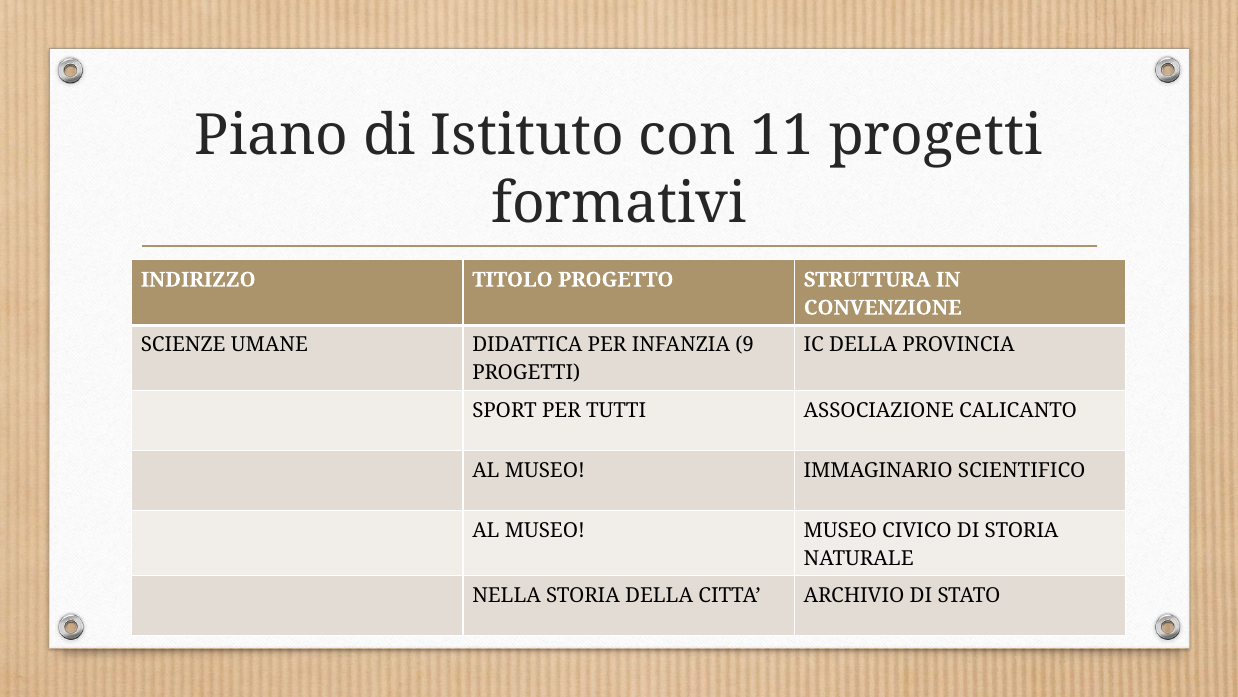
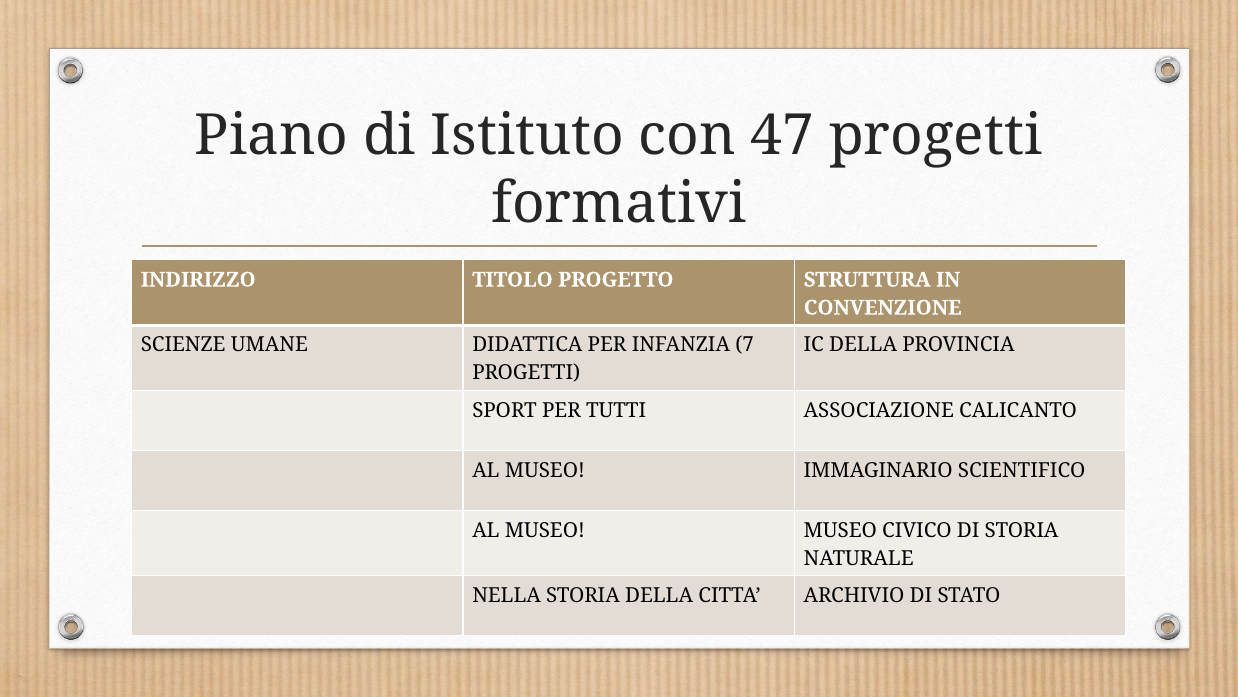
11: 11 -> 47 (783, 136)
9: 9 -> 7 (745, 345)
